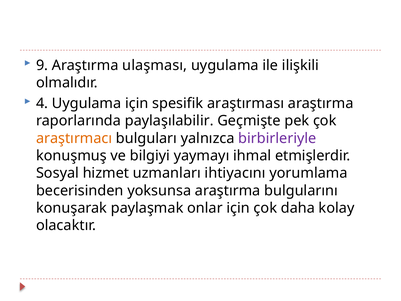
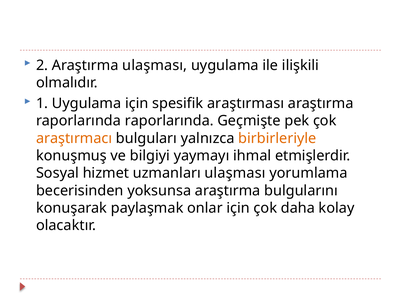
9: 9 -> 2 (42, 65)
4: 4 -> 1 (42, 103)
raporlarında paylaşılabilir: paylaşılabilir -> raporlarında (169, 121)
birbirleriyle colour: purple -> orange (277, 138)
uzmanları ihtiyacını: ihtiyacını -> ulaşması (235, 173)
